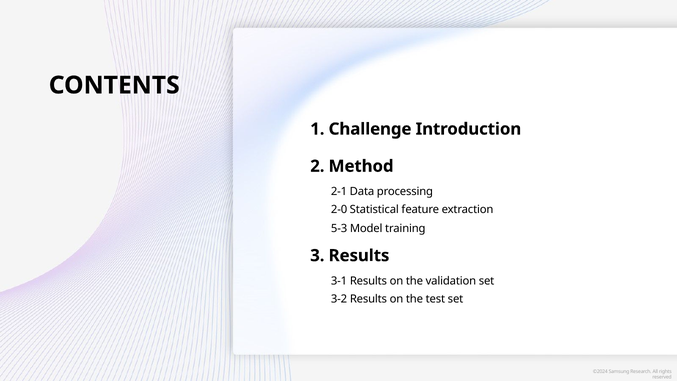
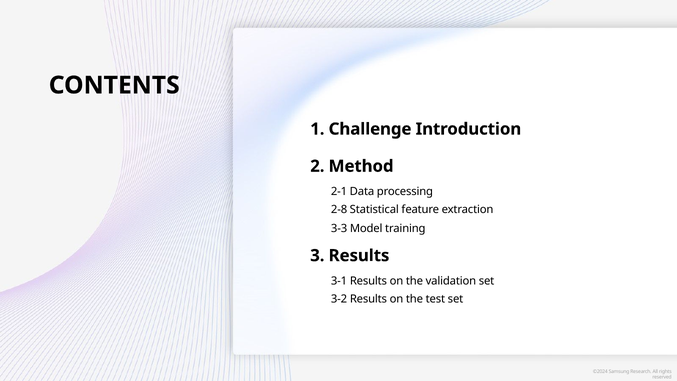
2-0: 2-0 -> 2-8 (339, 209)
5-3: 5-3 -> 3-3 (339, 229)
